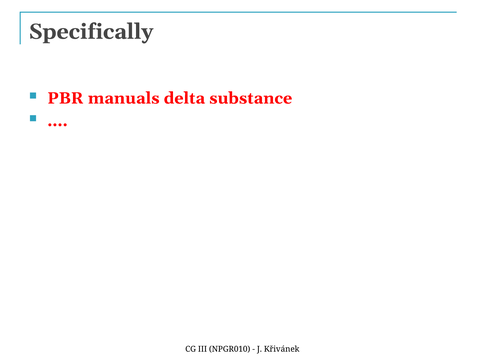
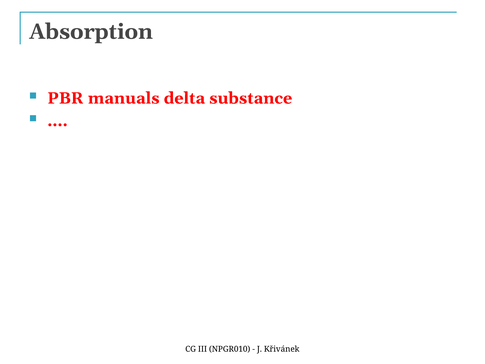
Specifically: Specifically -> Absorption (91, 32)
